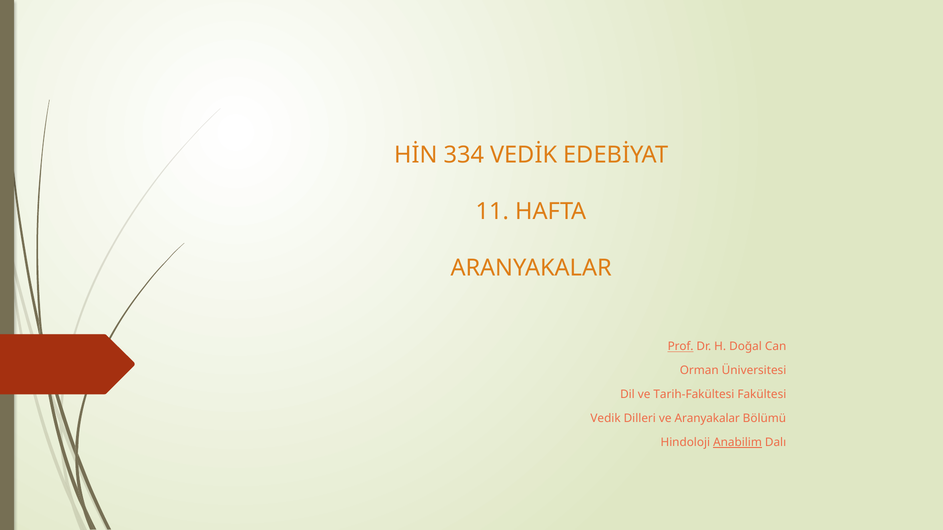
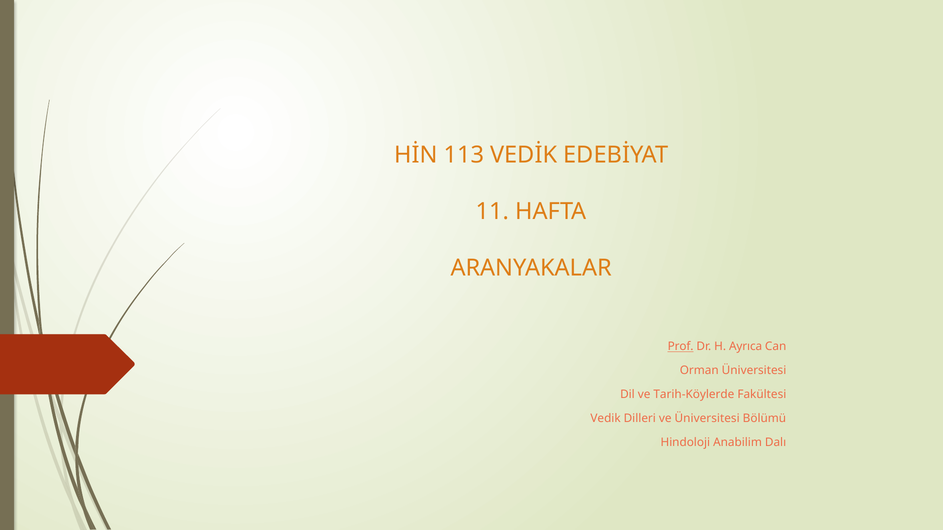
334: 334 -> 113 (464, 155)
Doğal: Doğal -> Ayrıca (746, 347)
Tarih-Fakültesi: Tarih-Fakültesi -> Tarih-Köylerde (694, 395)
ve Aranyakalar: Aranyakalar -> Üniversitesi (707, 419)
Anabilim underline: present -> none (738, 443)
